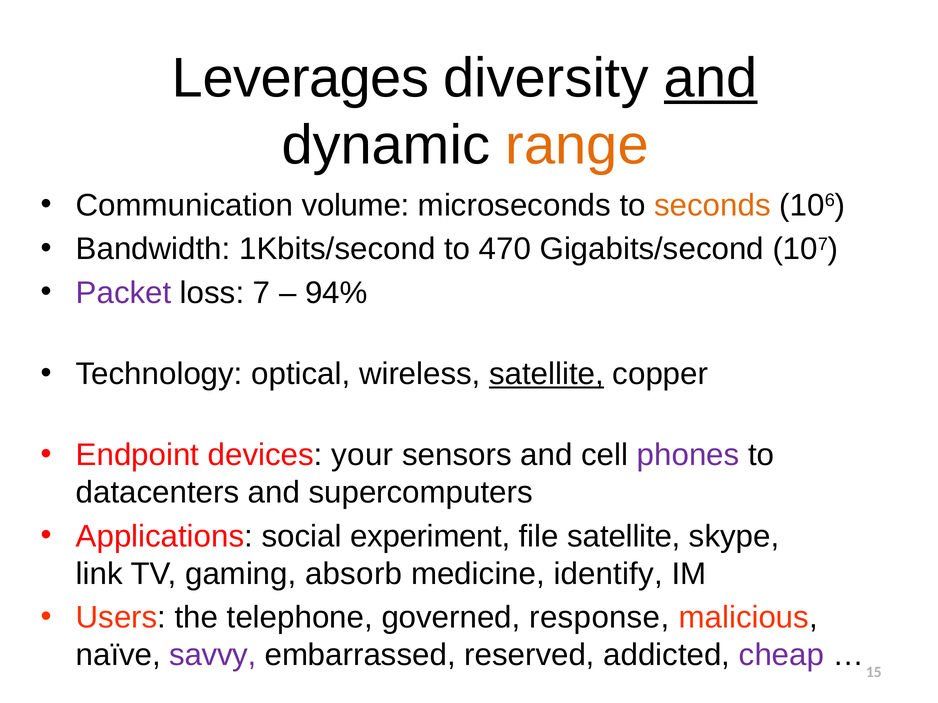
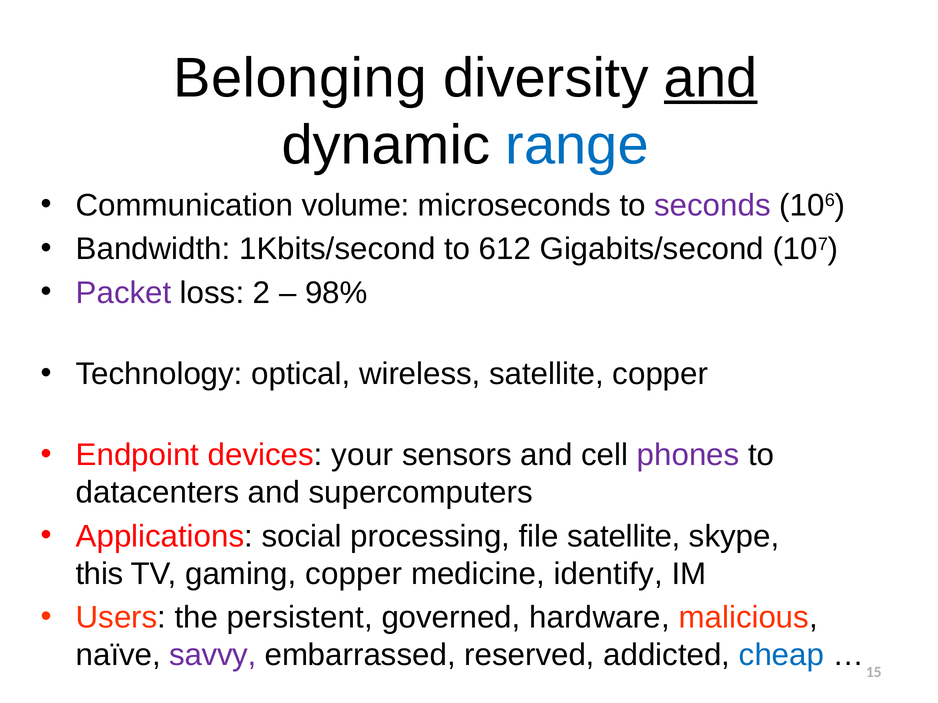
Leverages: Leverages -> Belonging (300, 78)
range colour: orange -> blue (577, 145)
seconds colour: orange -> purple (713, 205)
470: 470 -> 612 (505, 249)
7: 7 -> 2 (262, 293)
94%: 94% -> 98% (336, 293)
satellite underline: present -> none (547, 374)
experiment: experiment -> processing (430, 537)
link: link -> this (99, 574)
gaming absorb: absorb -> copper (354, 574)
telephone: telephone -> persistent (300, 618)
response: response -> hardware (599, 618)
cheap colour: purple -> blue (781, 656)
